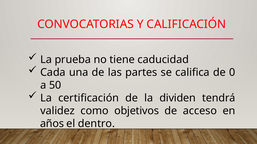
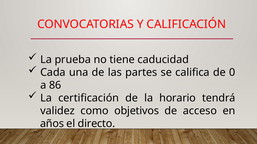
50: 50 -> 86 (55, 85)
dividen: dividen -> horario (178, 98)
dentro: dentro -> directo (96, 124)
